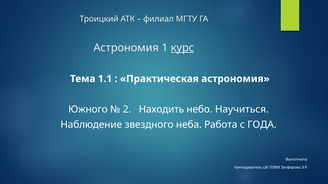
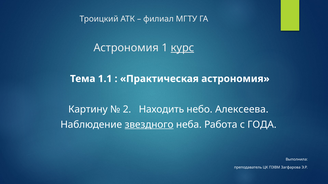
Южного: Южного -> Картину (88, 110)
Научиться: Научиться -> Алексеева (242, 110)
звездного underline: none -> present (149, 125)
